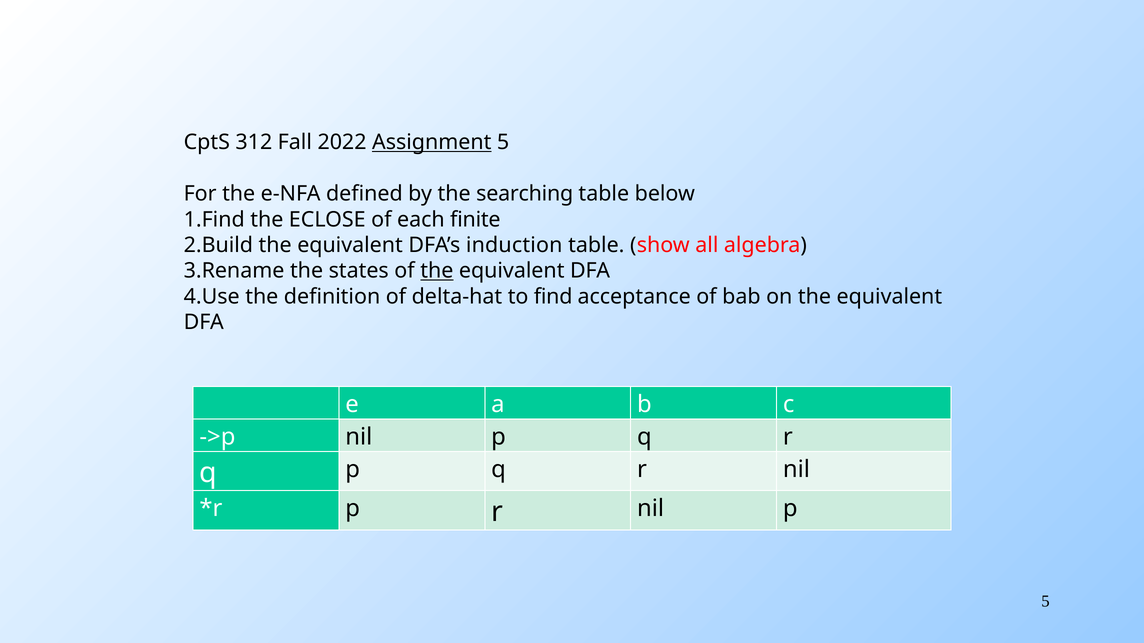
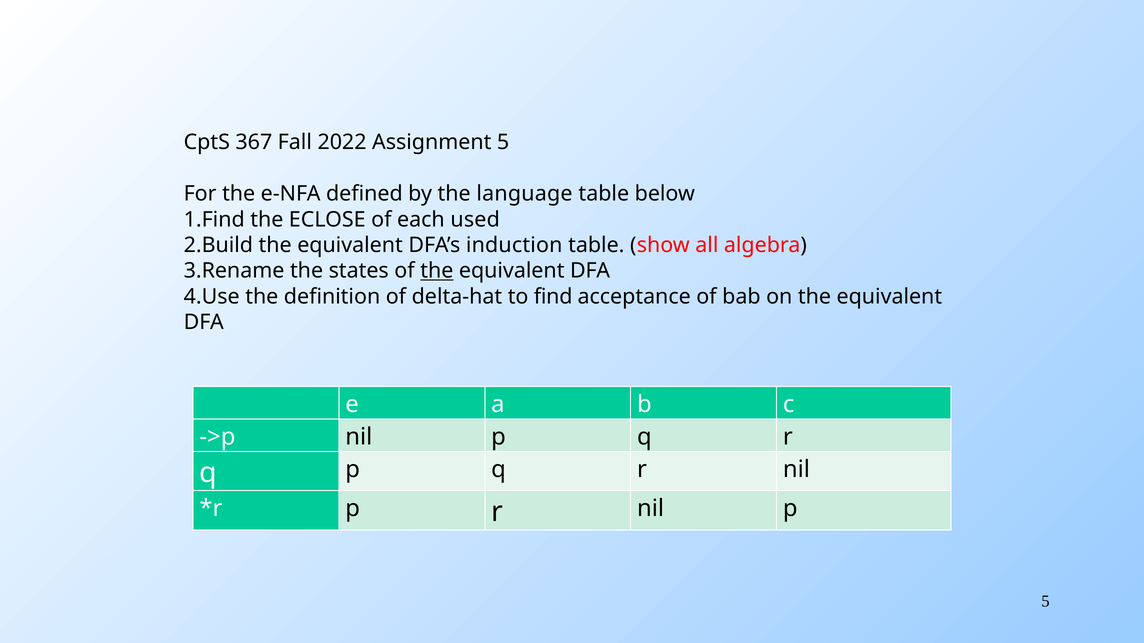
312: 312 -> 367 (254, 142)
Assignment underline: present -> none (432, 142)
searching: searching -> language (525, 194)
finite: finite -> used (475, 220)
